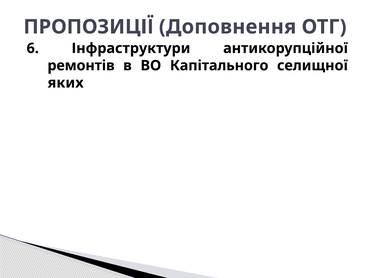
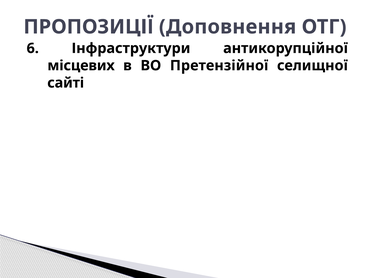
ремонтів: ремонтів -> місцевих (81, 65)
Капітального: Капітального -> Претензійної (219, 65)
яких: яких -> сайті (66, 83)
